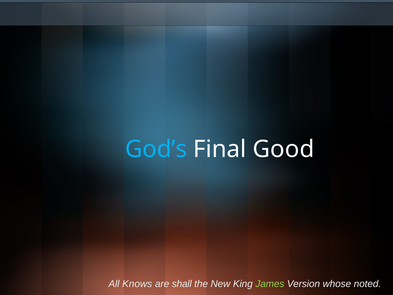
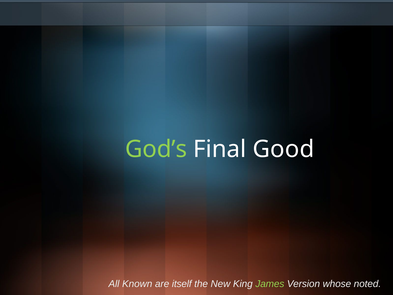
God’s colour: light blue -> light green (156, 149)
Knows: Knows -> Known (137, 284)
shall: shall -> itself (182, 284)
